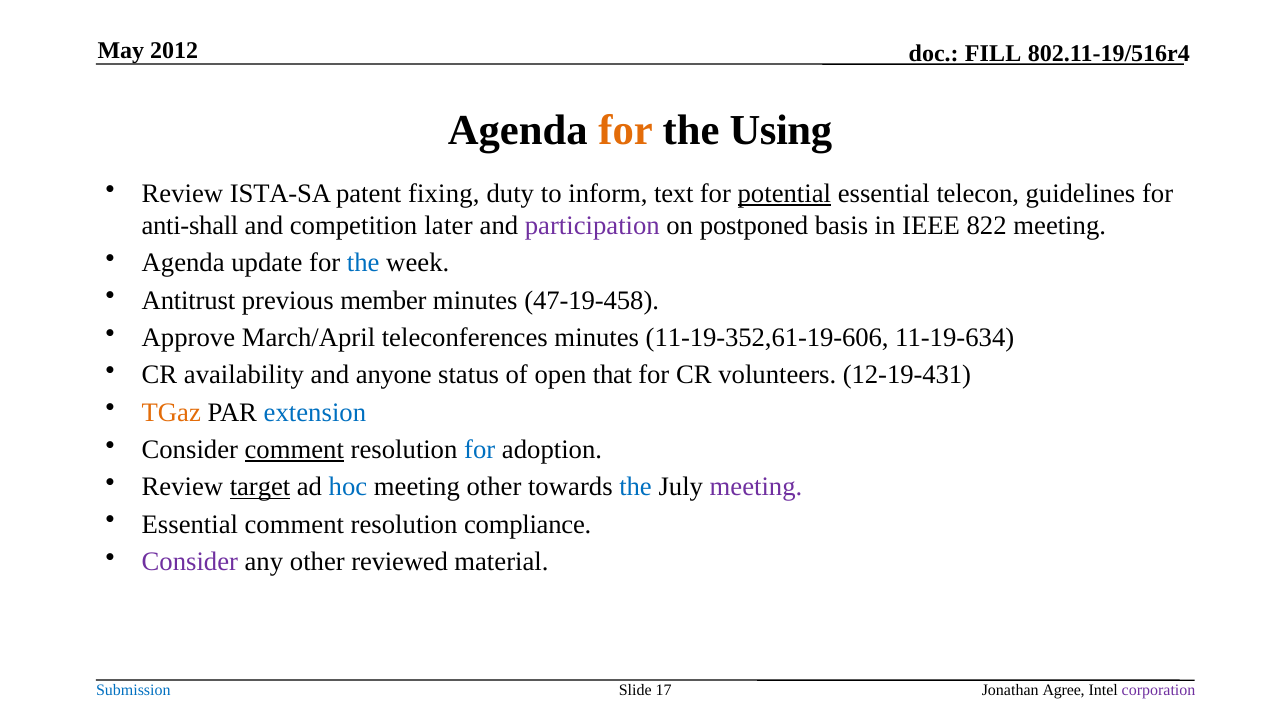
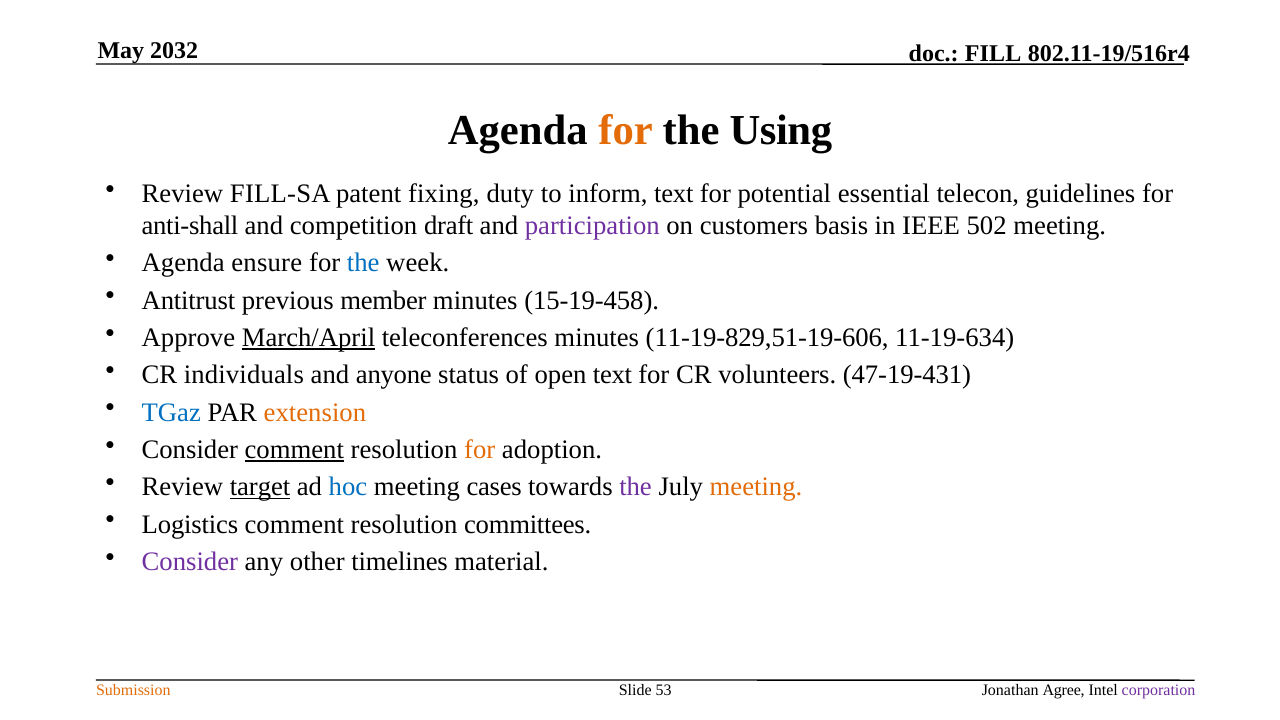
2012: 2012 -> 2032 (174, 51)
ISTA-SA: ISTA-SA -> FILL-SA (280, 194)
potential underline: present -> none (784, 194)
later: later -> draft (449, 226)
postponed: postponed -> customers (754, 226)
822: 822 -> 502 (987, 226)
update: update -> ensure (267, 263)
47-19-458: 47-19-458 -> 15-19-458 (592, 300)
March/April underline: none -> present (308, 338)
11-19-352,61-19-606: 11-19-352,61-19-606 -> 11-19-829,51-19-606 (767, 338)
availability: availability -> individuals (244, 375)
open that: that -> text (612, 375)
12-19-431: 12-19-431 -> 47-19-431 (907, 375)
TGaz colour: orange -> blue (171, 412)
extension colour: blue -> orange (315, 412)
for colour: blue -> orange (480, 450)
meeting other: other -> cases (494, 487)
the colour: blue -> purple (636, 487)
meeting colour: purple -> orange (756, 487)
Essential: Essential -> Logistics (190, 524)
compliance: compliance -> committees (528, 524)
reviewed: reviewed -> timelines (400, 562)
Submission colour: blue -> orange (133, 690)
17: 17 -> 53 (664, 691)
